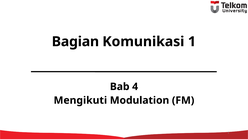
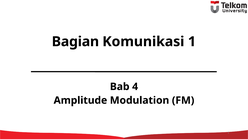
Mengikuti: Mengikuti -> Amplitude (80, 101)
